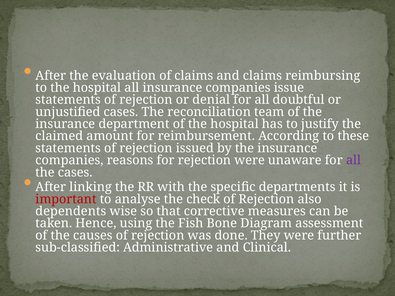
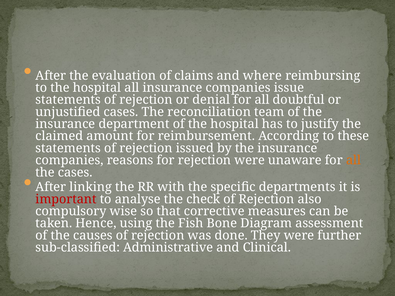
and claims: claims -> where (262, 76)
all colour: purple -> orange (353, 160)
dependents: dependents -> compulsory (71, 211)
